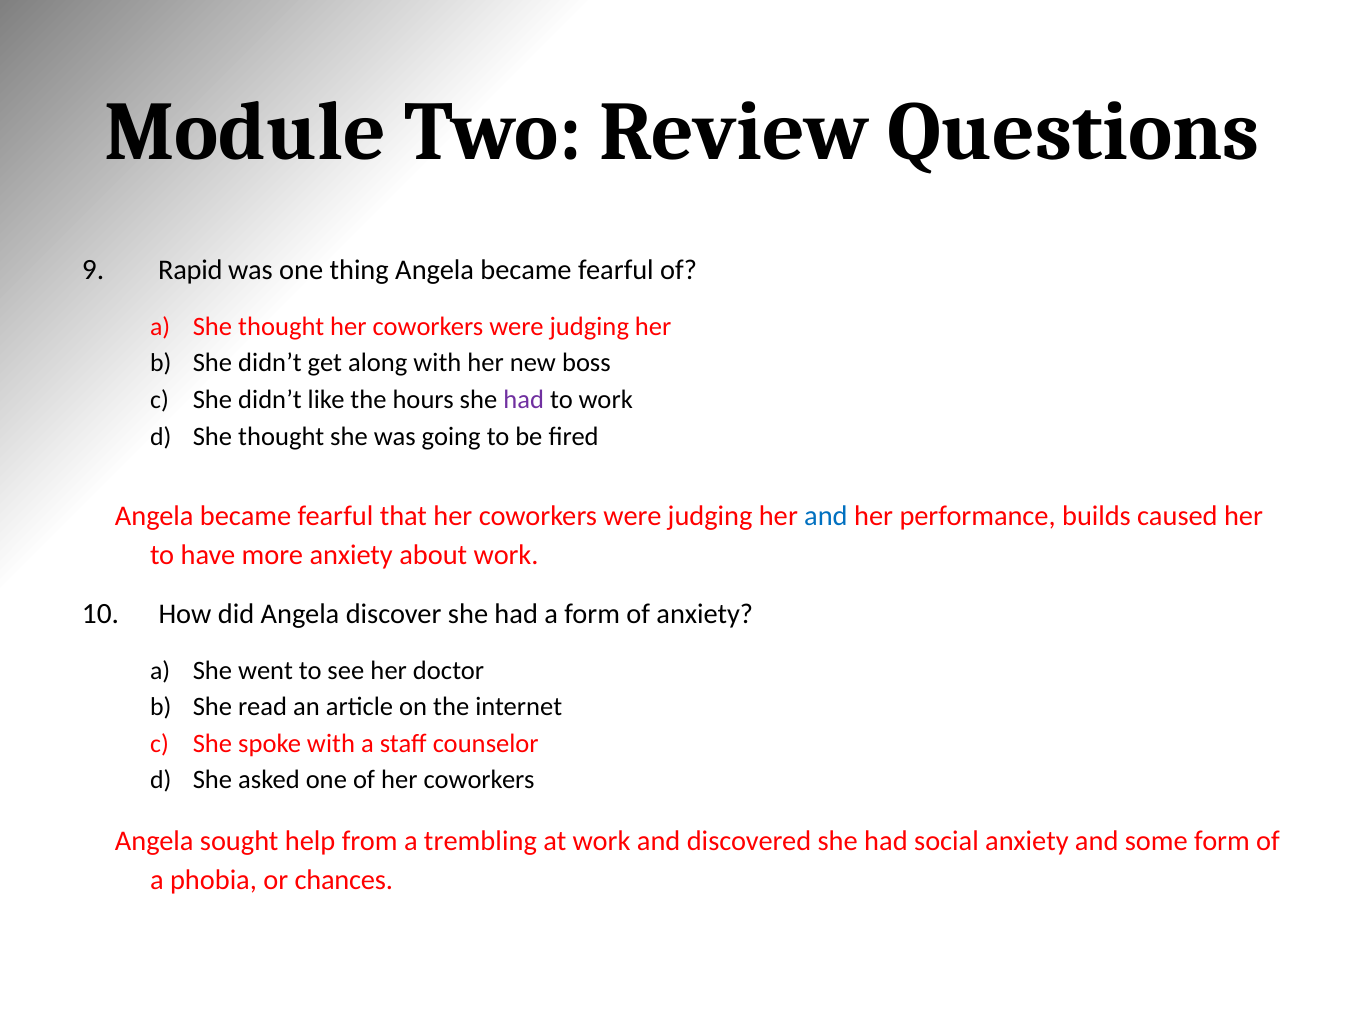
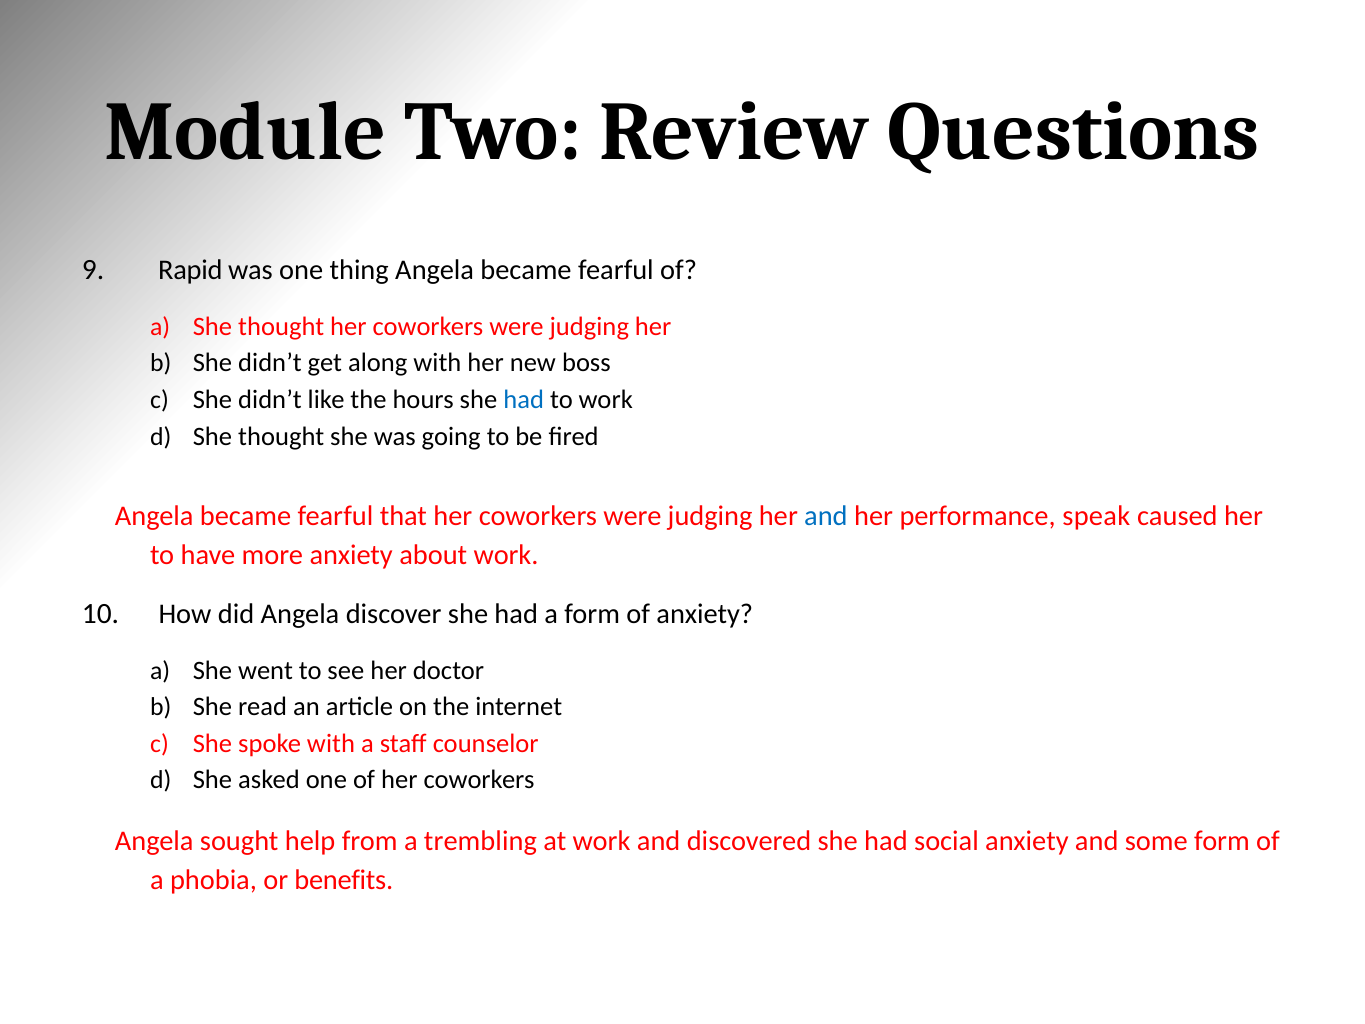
had colour: purple -> blue (524, 400)
builds: builds -> speak (1096, 516)
chances: chances -> benefits (344, 880)
